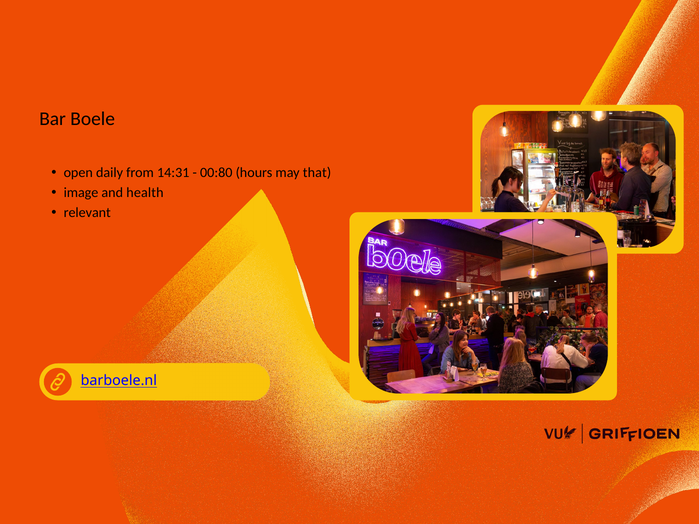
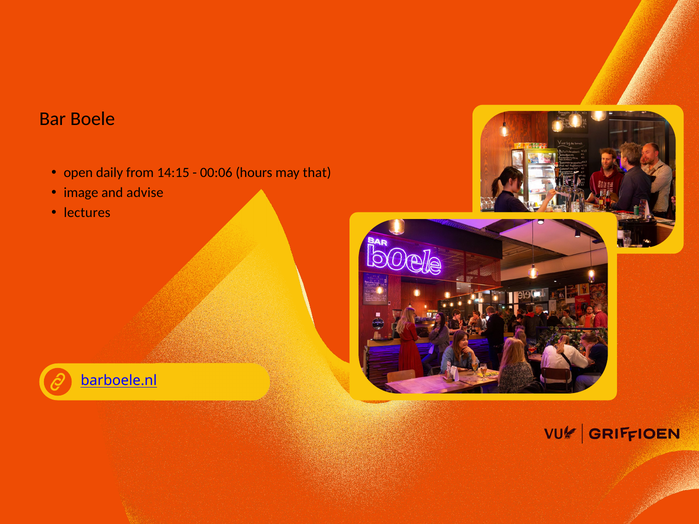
14:31: 14:31 -> 14:15 (173, 173)
00:80: 00:80 -> 00:06 (216, 173)
health: health -> advise (145, 193)
relevant: relevant -> lectures (87, 213)
